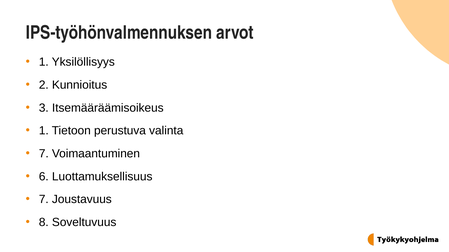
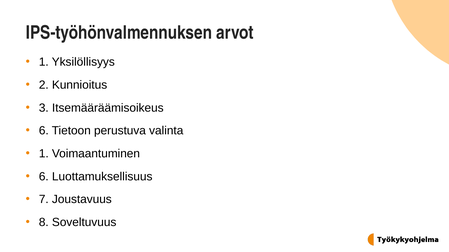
1: 1 -> 6 (44, 131)
7: 7 -> 1 (44, 154)
